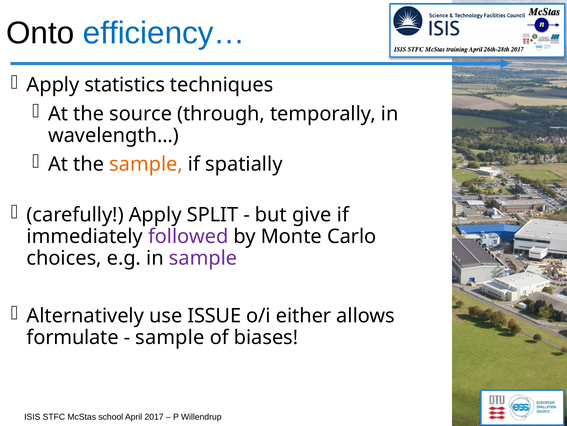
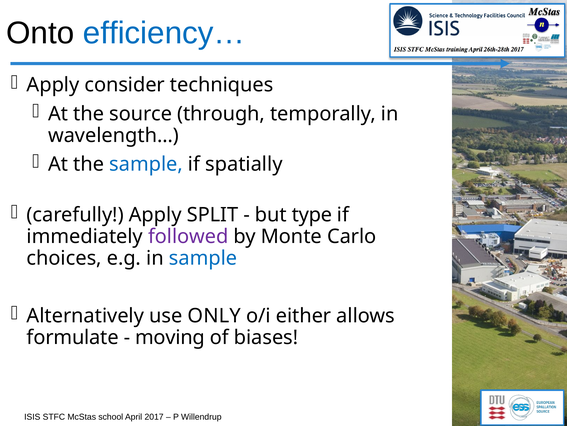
statistics: statistics -> consider (125, 85)
sample colour: orange -> blue (146, 164)
give: give -> type (312, 214)
sample colour: purple -> blue (203, 258)
ISSUE: ISSUE -> ONLY (214, 315)
sample: sample -> moving (170, 337)
